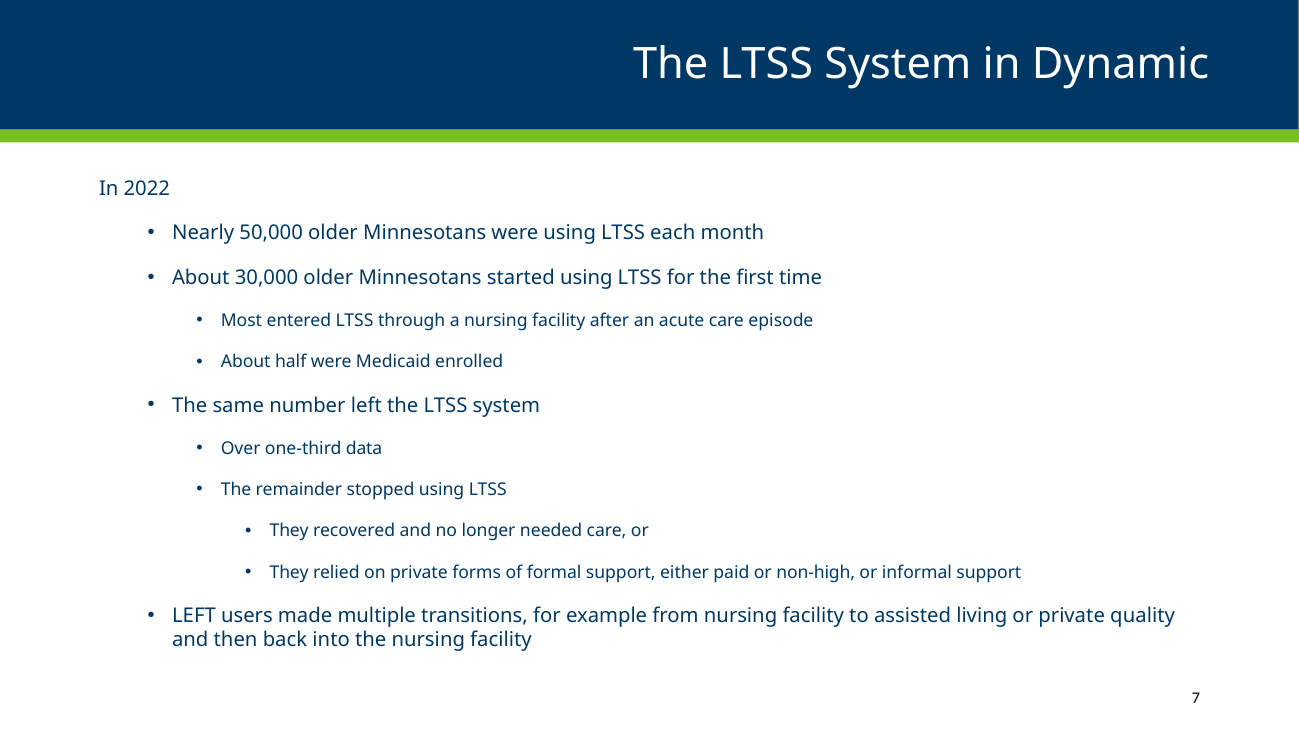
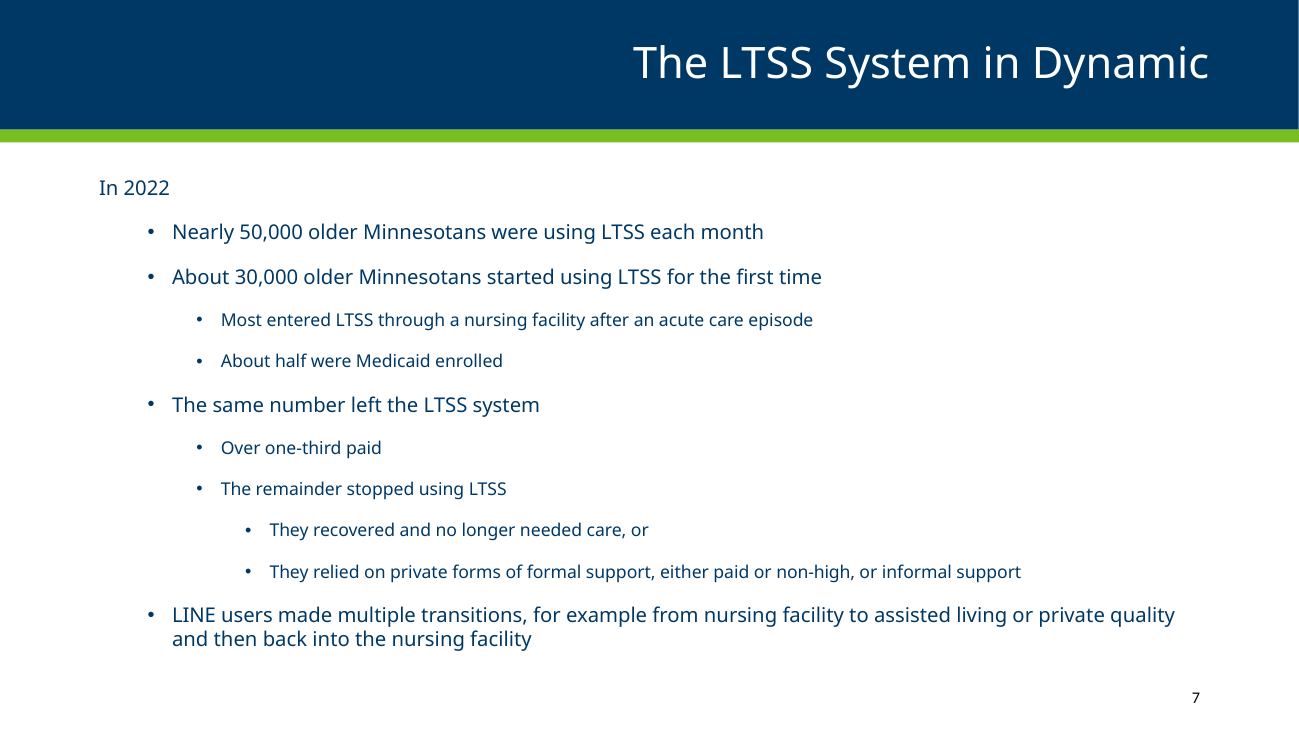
one-third data: data -> paid (364, 448)
LEFT: LEFT -> LINE (194, 616)
